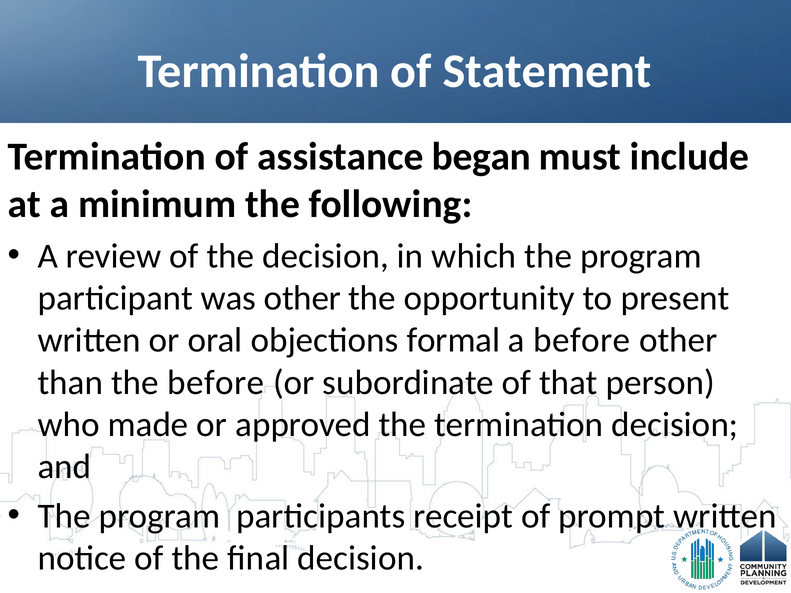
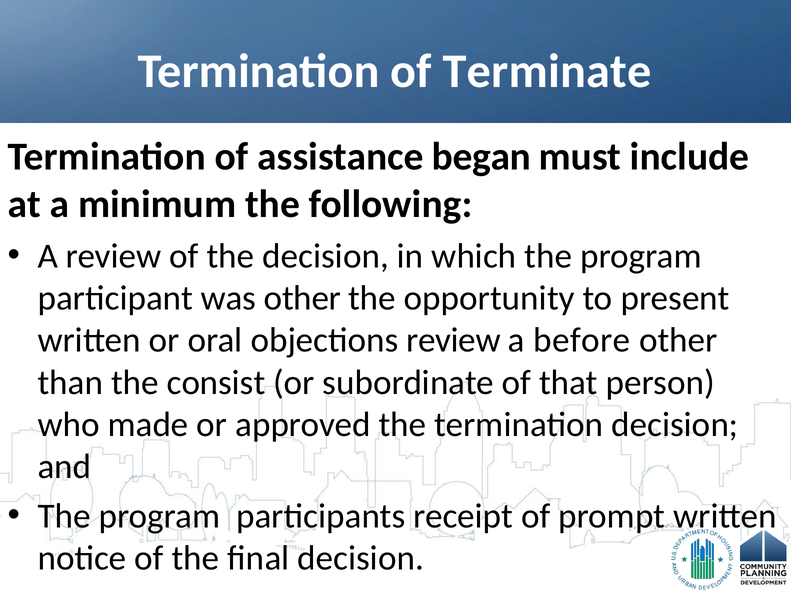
Statement: Statement -> Terminate (547, 71)
objections formal: formal -> review (453, 340)
the before: before -> consist (216, 383)
